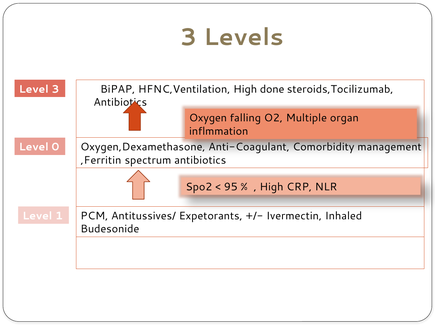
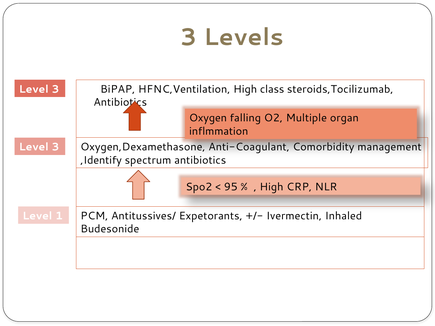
done: done -> class (272, 89)
0: 0 -> 3 (55, 147)
,Ferritin: ,Ferritin -> ,Identify (101, 160)
